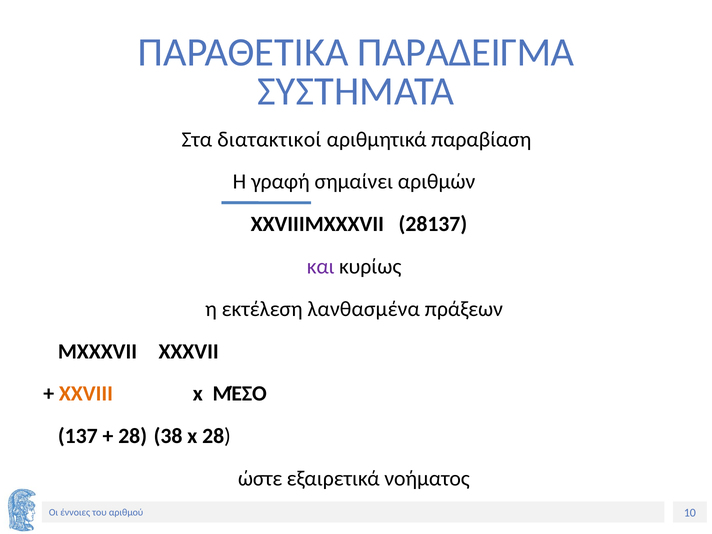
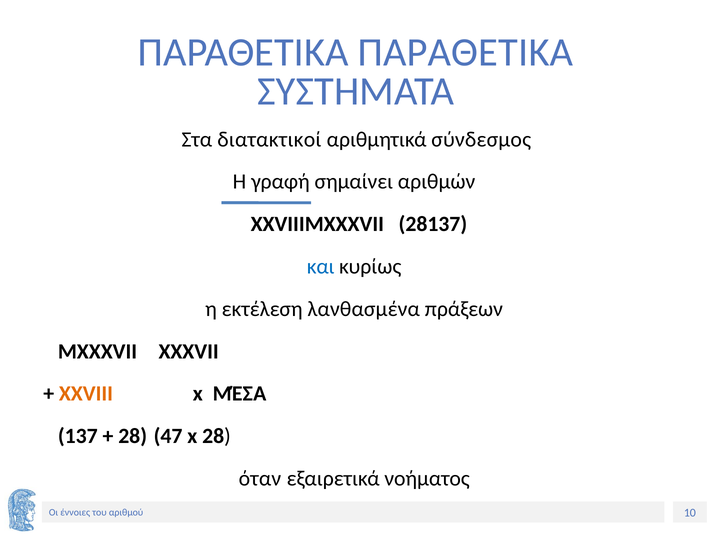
ΠΑΡΑΘΕΤΙΚΑ ΠΑΡΑΔΕΙΓΜΑ: ΠΑΡΑΔΕΙΓΜΑ -> ΠΑΡΑΘΕΤΙΚΑ (466, 52)
παραβίαση: παραβίαση -> σύνδεσμος (481, 139)
και colour: purple -> blue (321, 267)
ΜΈΣΟ: ΜΈΣΟ -> ΜΈΣΑ (239, 394)
38: 38 -> 47 (168, 436)
ώστε: ώστε -> όταν (260, 479)
